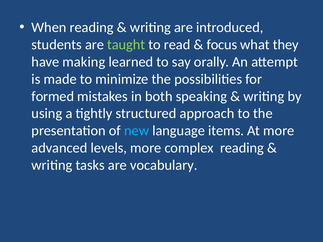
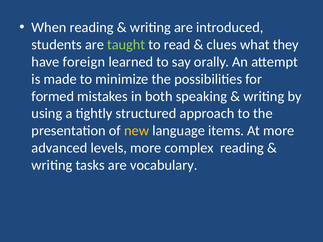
focus: focus -> clues (222, 45)
making: making -> foreign (84, 62)
new colour: light blue -> yellow (137, 131)
